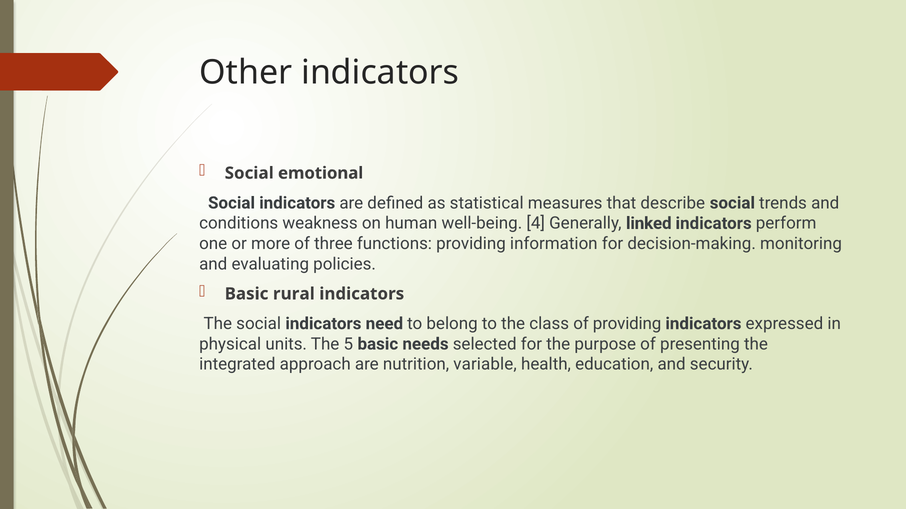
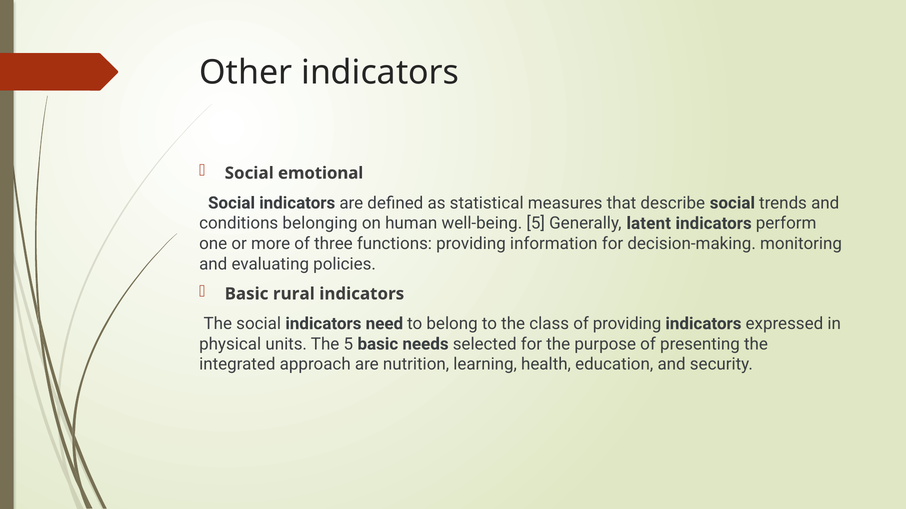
weakness: weakness -> belonging (320, 224)
well-being 4: 4 -> 5 (536, 224)
linked: linked -> latent (649, 224)
variable: variable -> learning (485, 365)
